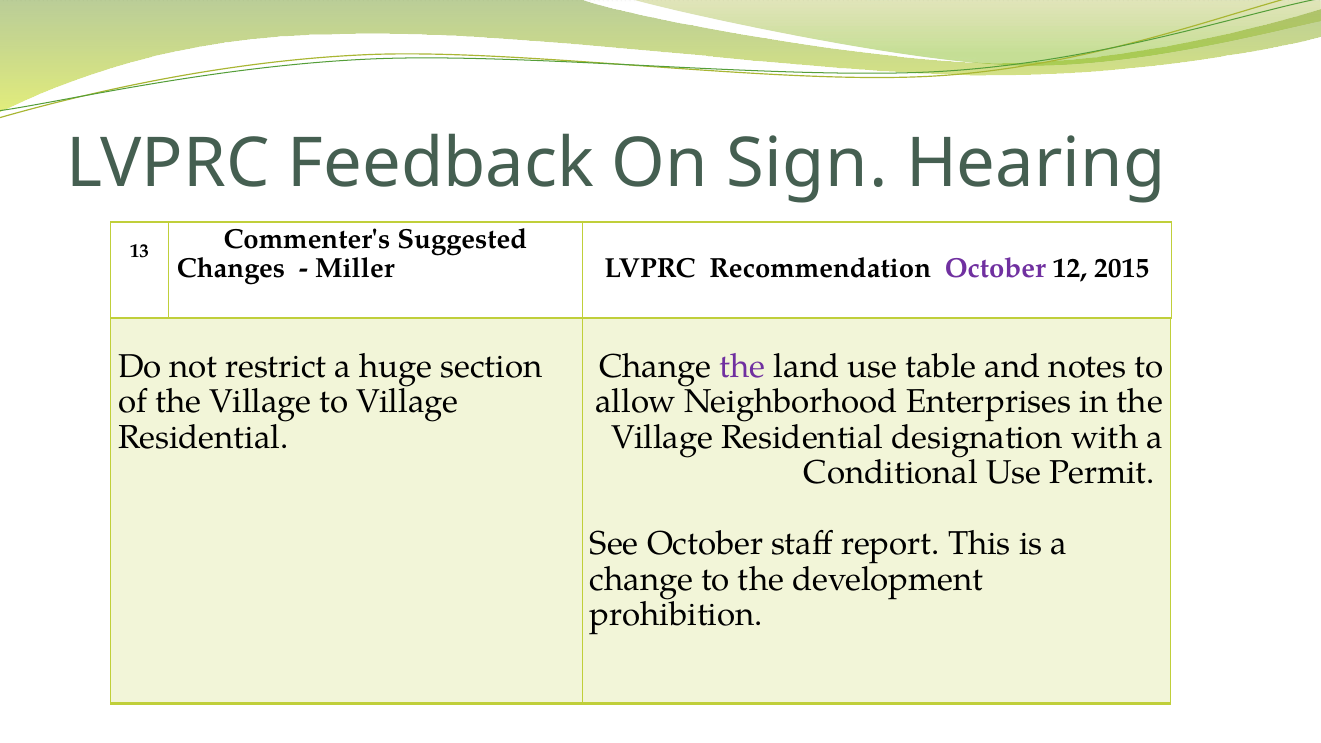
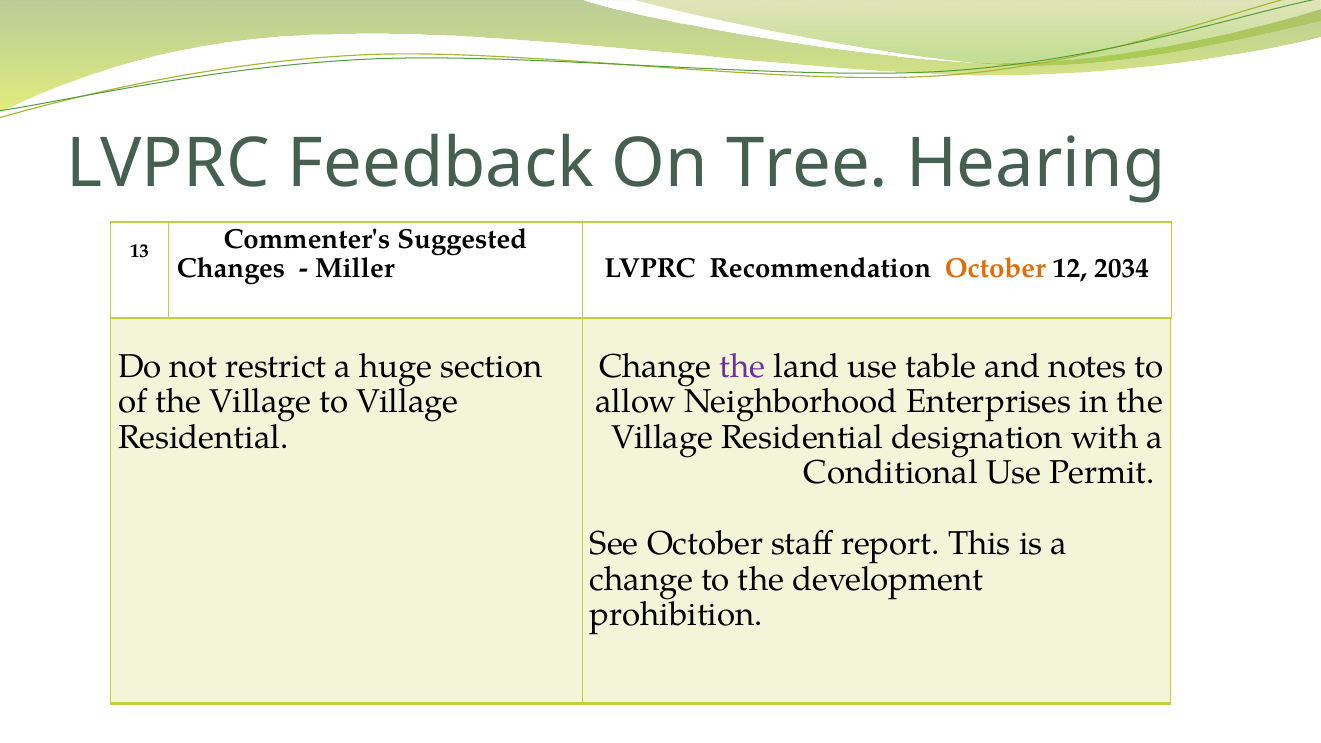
Sign: Sign -> Tree (807, 164)
October colour: purple -> orange (995, 268)
2015: 2015 -> 2034 (1122, 268)
